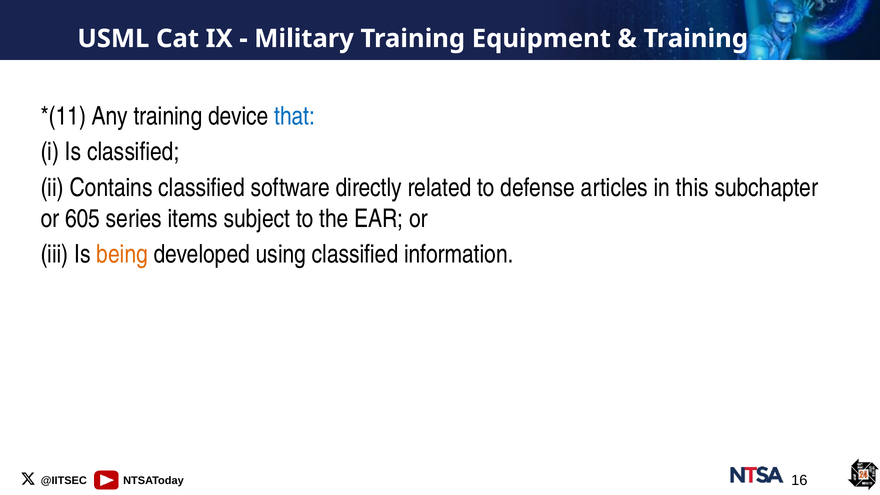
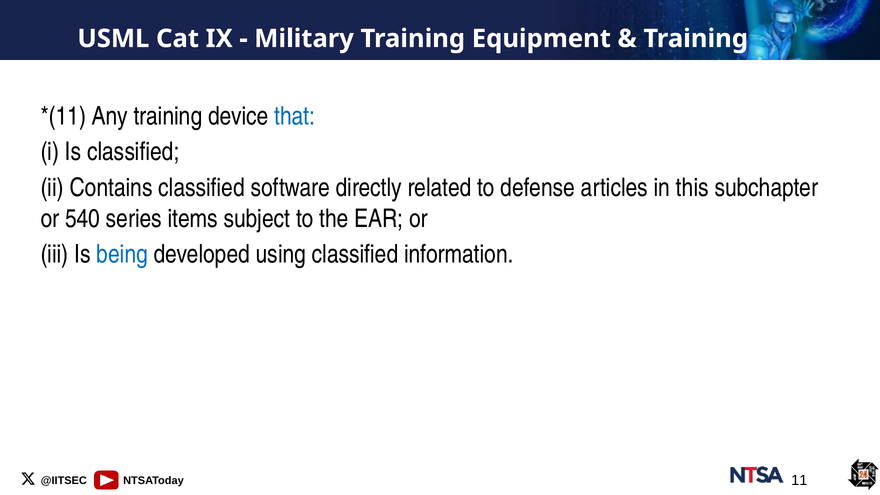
605: 605 -> 540 (83, 219)
being colour: orange -> blue (122, 255)
16: 16 -> 11 (799, 481)
